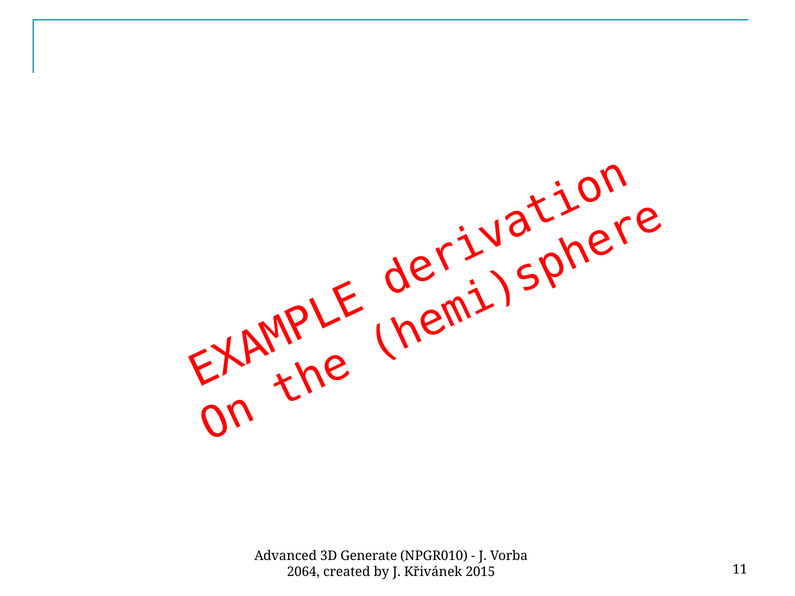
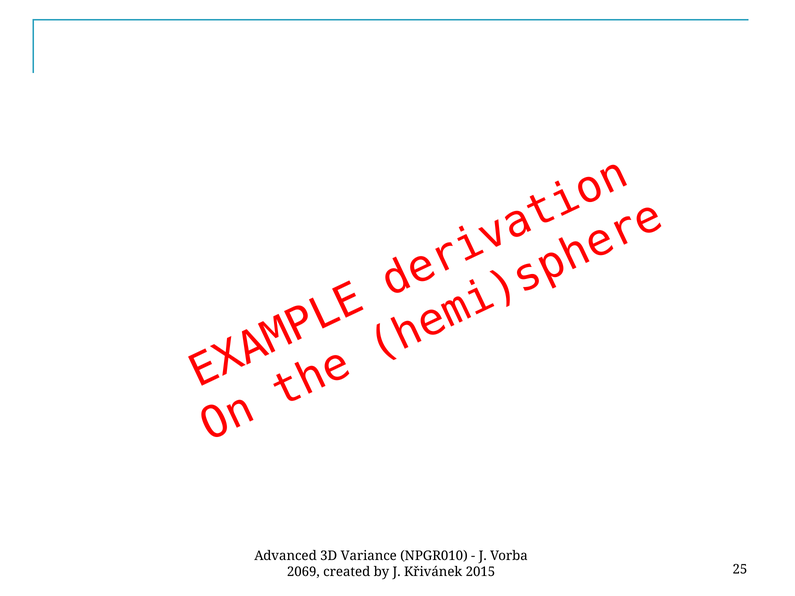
Generate: Generate -> Variance (369, 556)
2064: 2064 -> 2069 (303, 572)
11: 11 -> 25 (740, 569)
